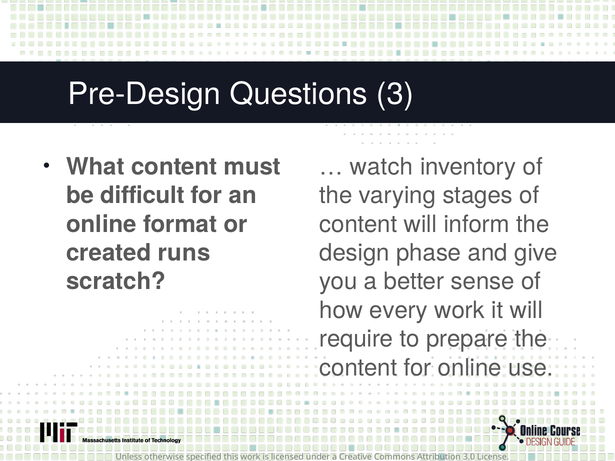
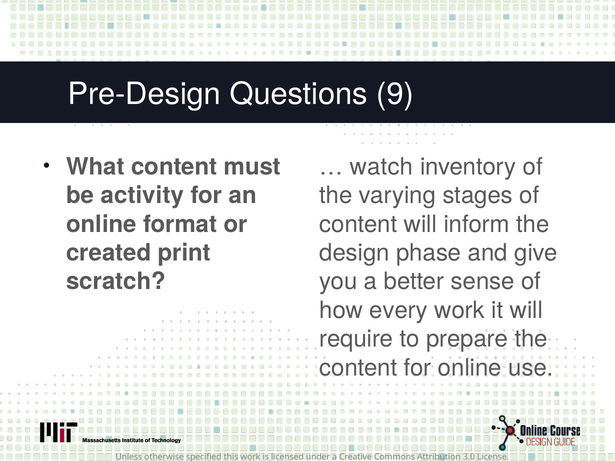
3: 3 -> 9 (395, 94)
difficult: difficult -> activity (142, 196)
runs: runs -> print (184, 253)
